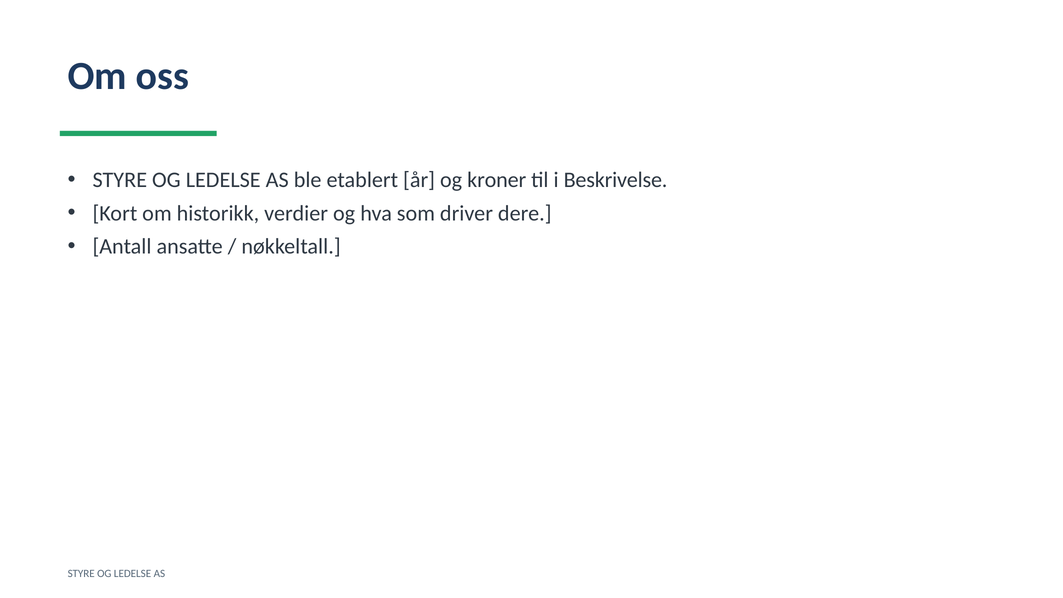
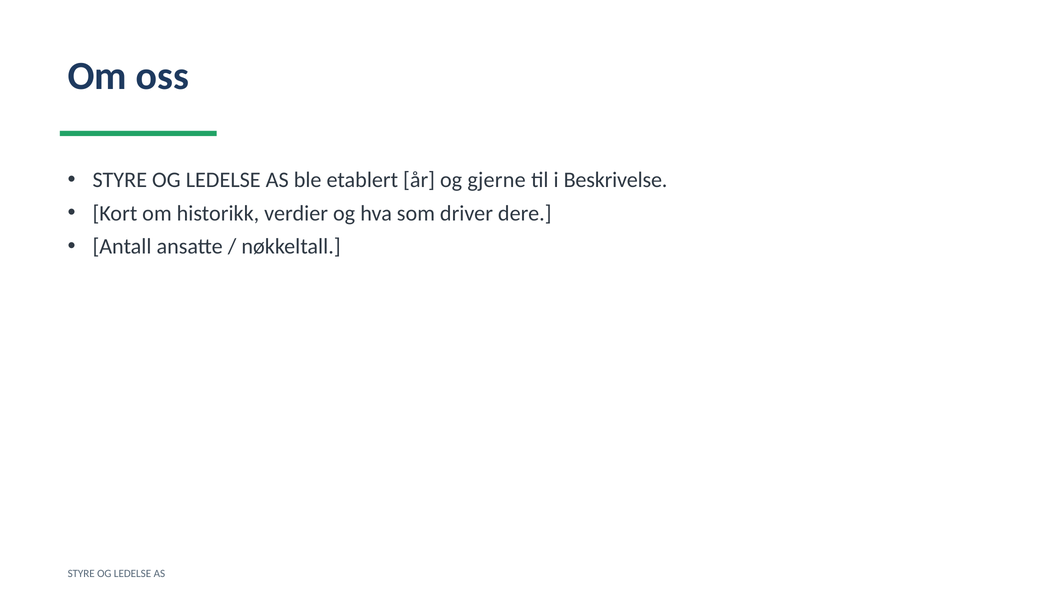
kroner: kroner -> gjerne (497, 180)
